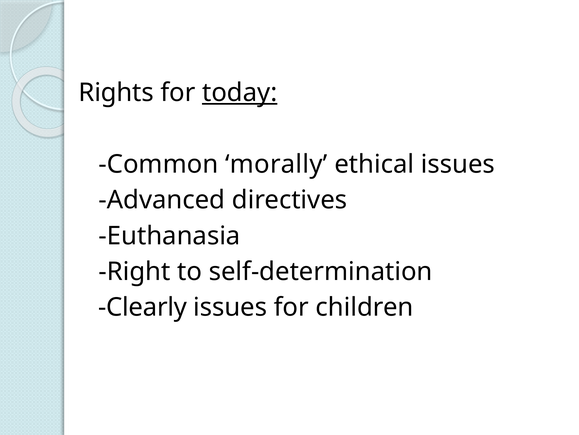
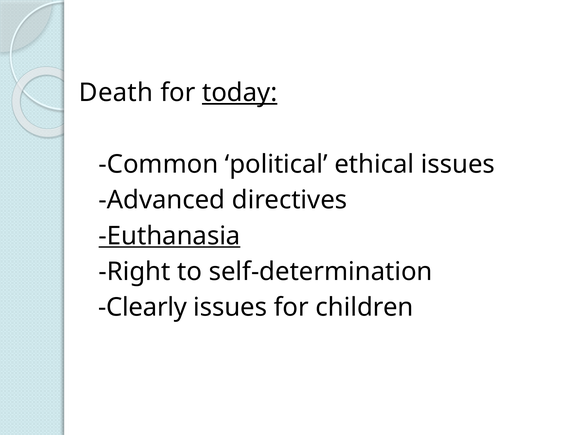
Rights: Rights -> Death (116, 92)
morally: morally -> political (276, 164)
Euthanasia underline: none -> present (169, 235)
